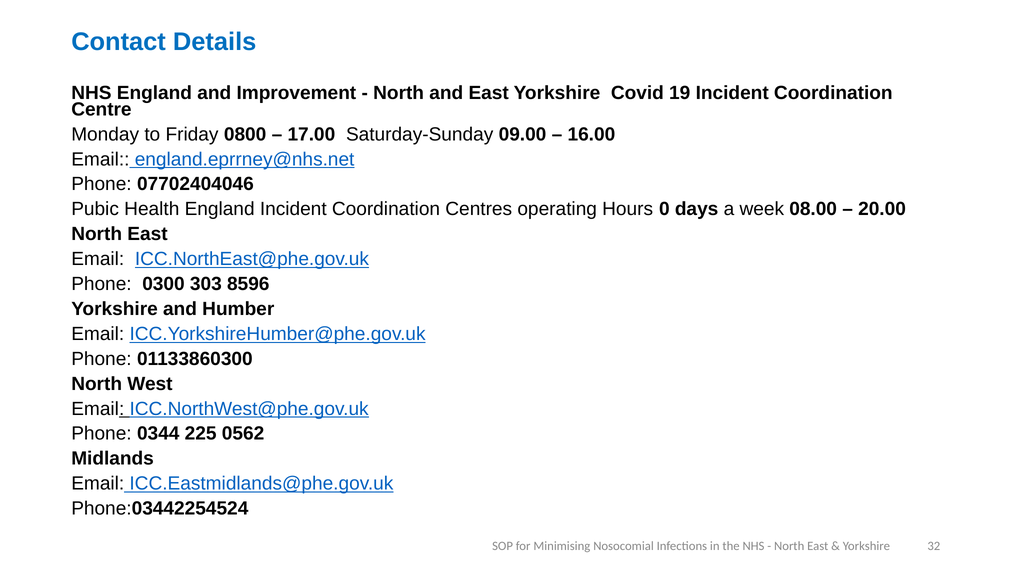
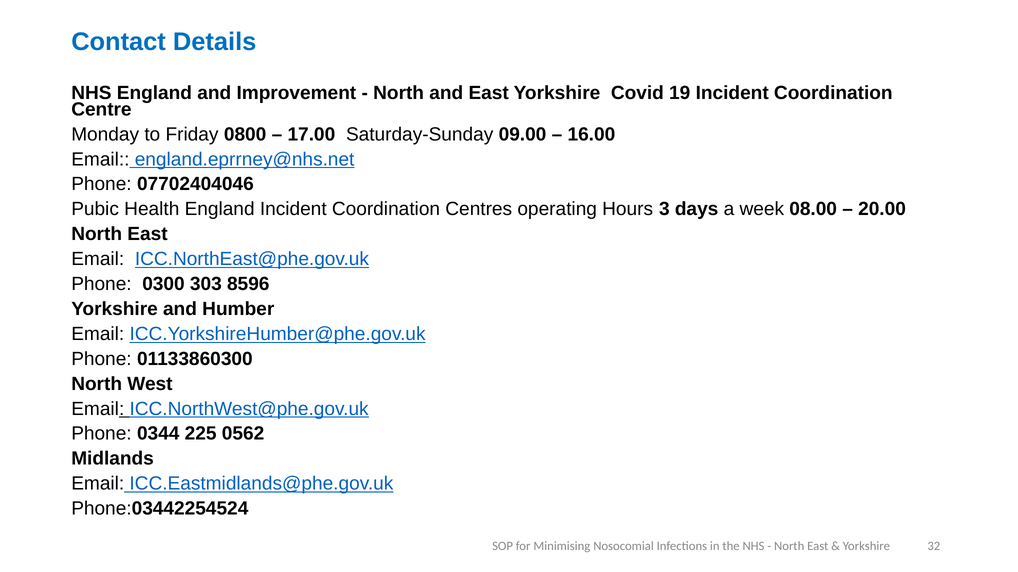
0: 0 -> 3 (664, 209)
